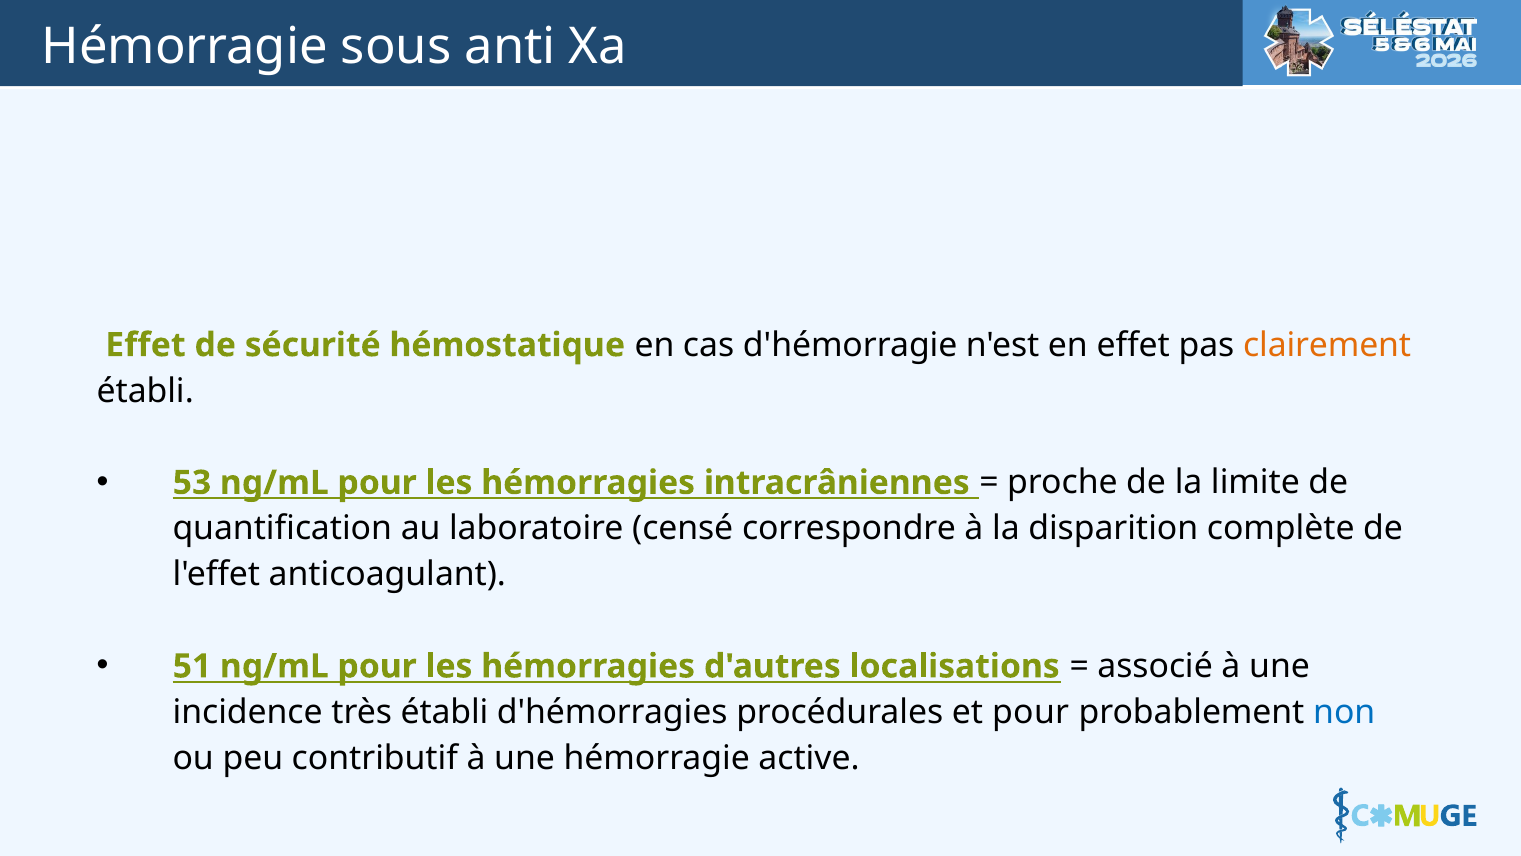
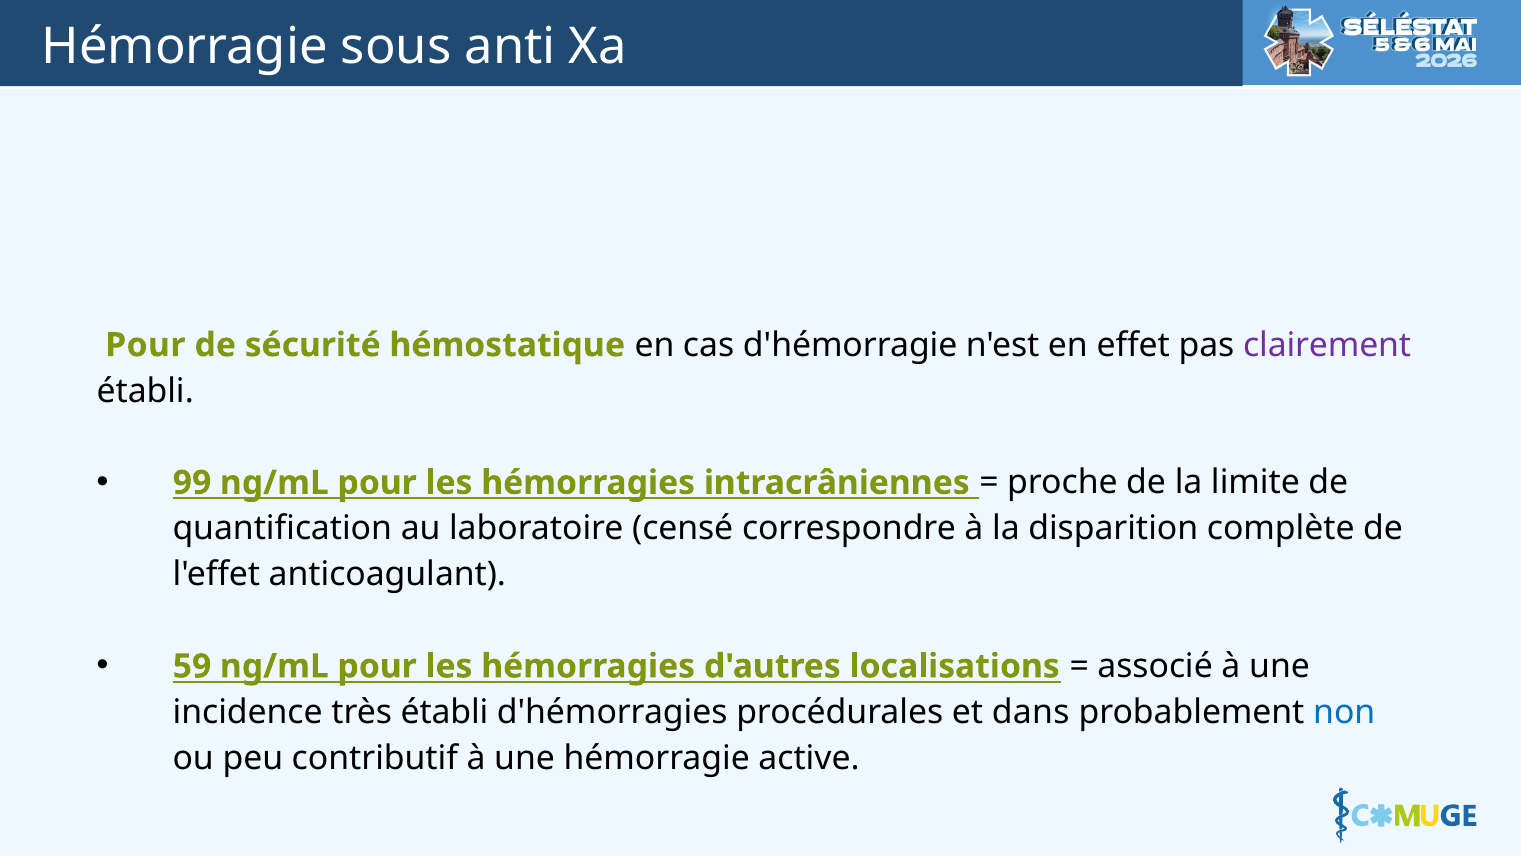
Effet: Effet -> Pour (145, 345)
clairement colour: orange -> purple (1327, 345)
53: 53 -> 99 (192, 483)
51: 51 -> 59 (192, 666)
et pour: pour -> dans (1031, 712)
